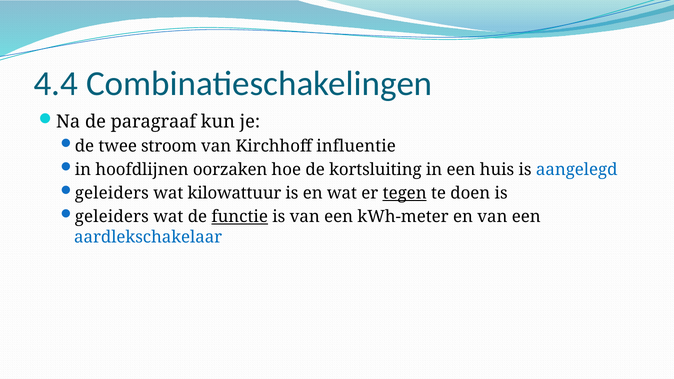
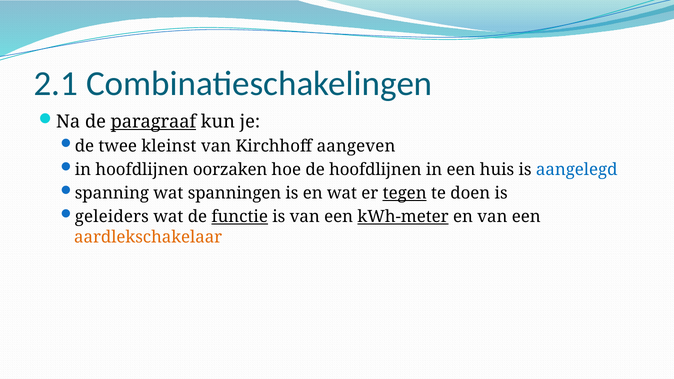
4.4: 4.4 -> 2.1 (56, 84)
paragraaf underline: none -> present (153, 122)
stroom: stroom -> kleinst (169, 146)
influentie: influentie -> aangeven (356, 146)
de kortsluiting: kortsluiting -> hoofdlijnen (375, 170)
geleiders: geleiders -> spanning (112, 193)
kilowattuur: kilowattuur -> spanningen (234, 193)
kWh-meter underline: none -> present (403, 217)
aardlekschakelaar colour: blue -> orange (148, 237)
